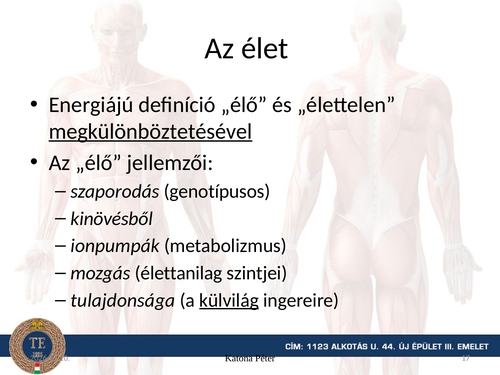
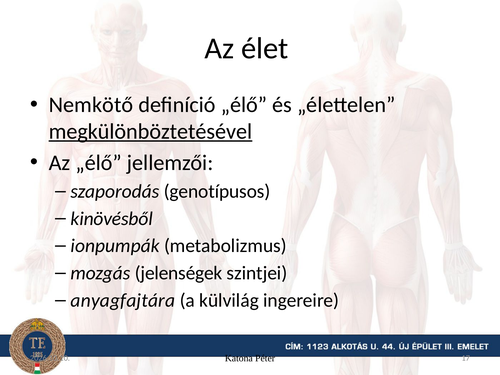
Energiájú: Energiájú -> Nemkötő (91, 105)
élettanilag: élettanilag -> jelenségek (179, 273)
tulajdonsága: tulajdonsága -> anyagfajtára (123, 300)
külvilág underline: present -> none (229, 300)
